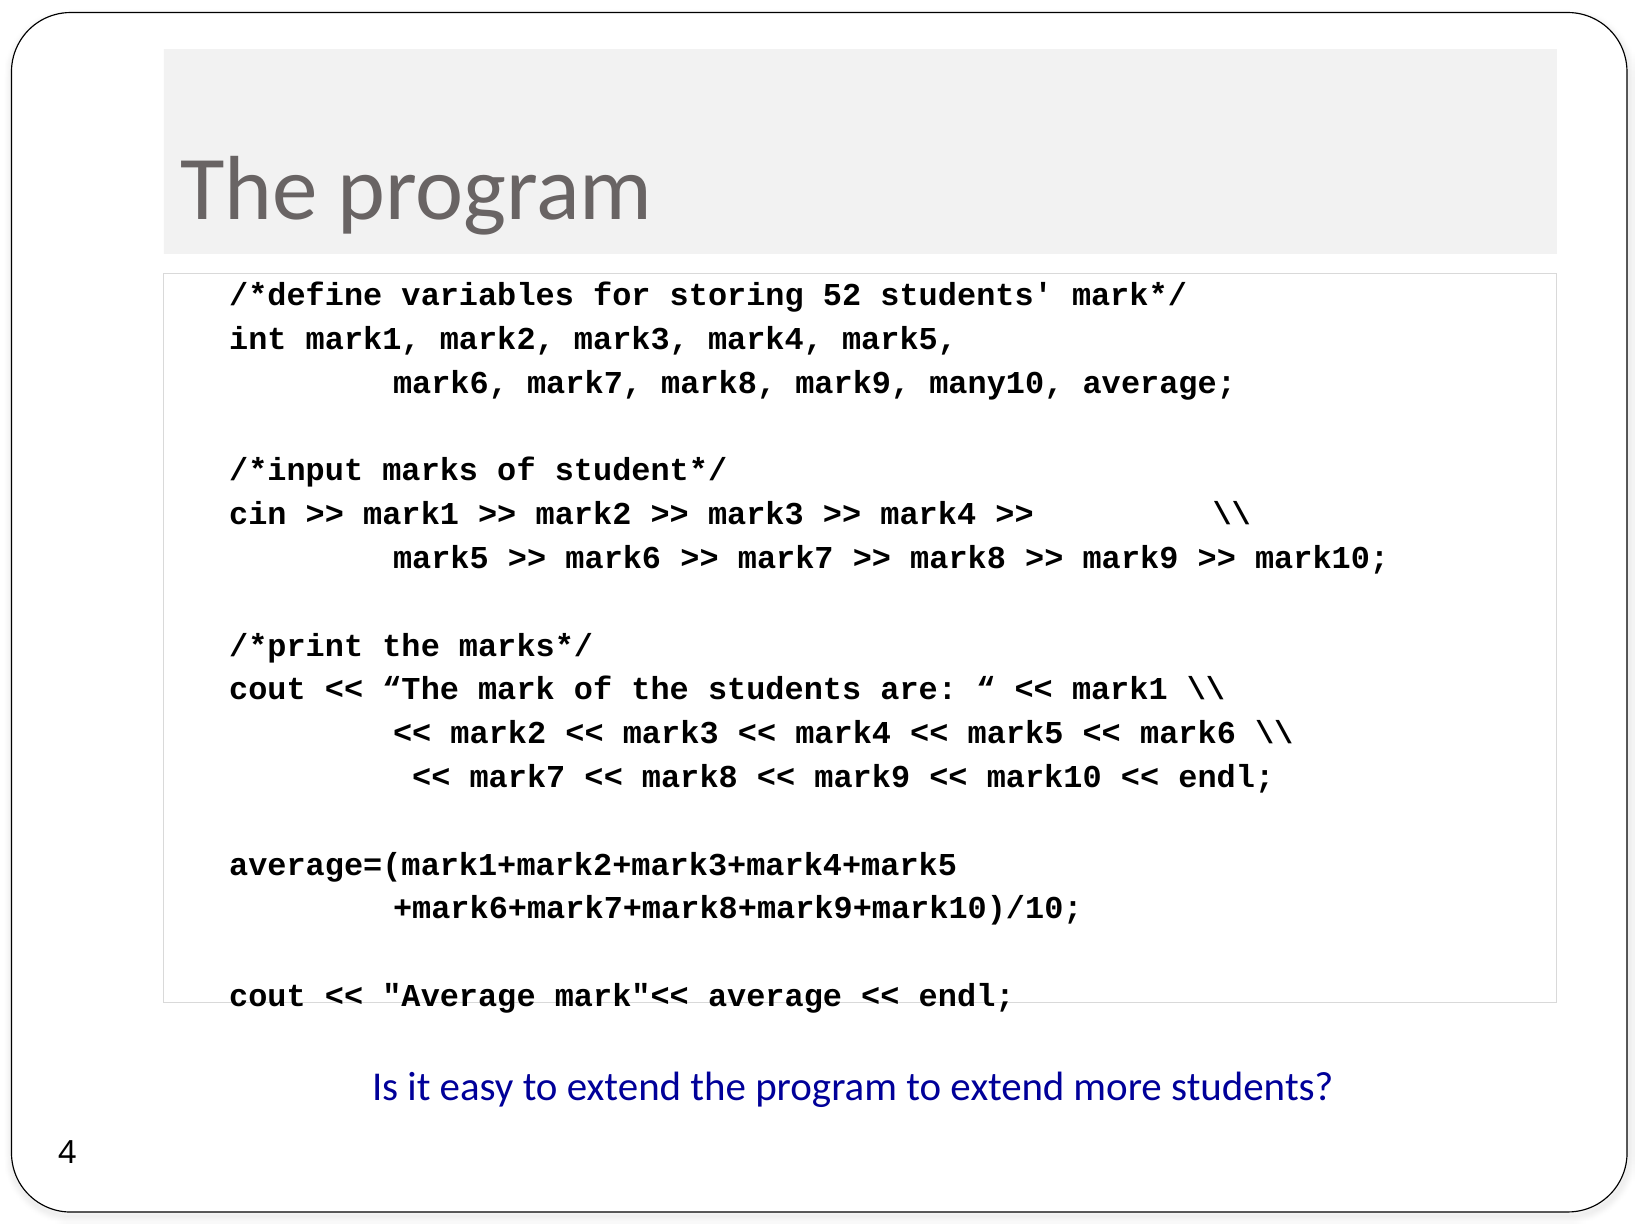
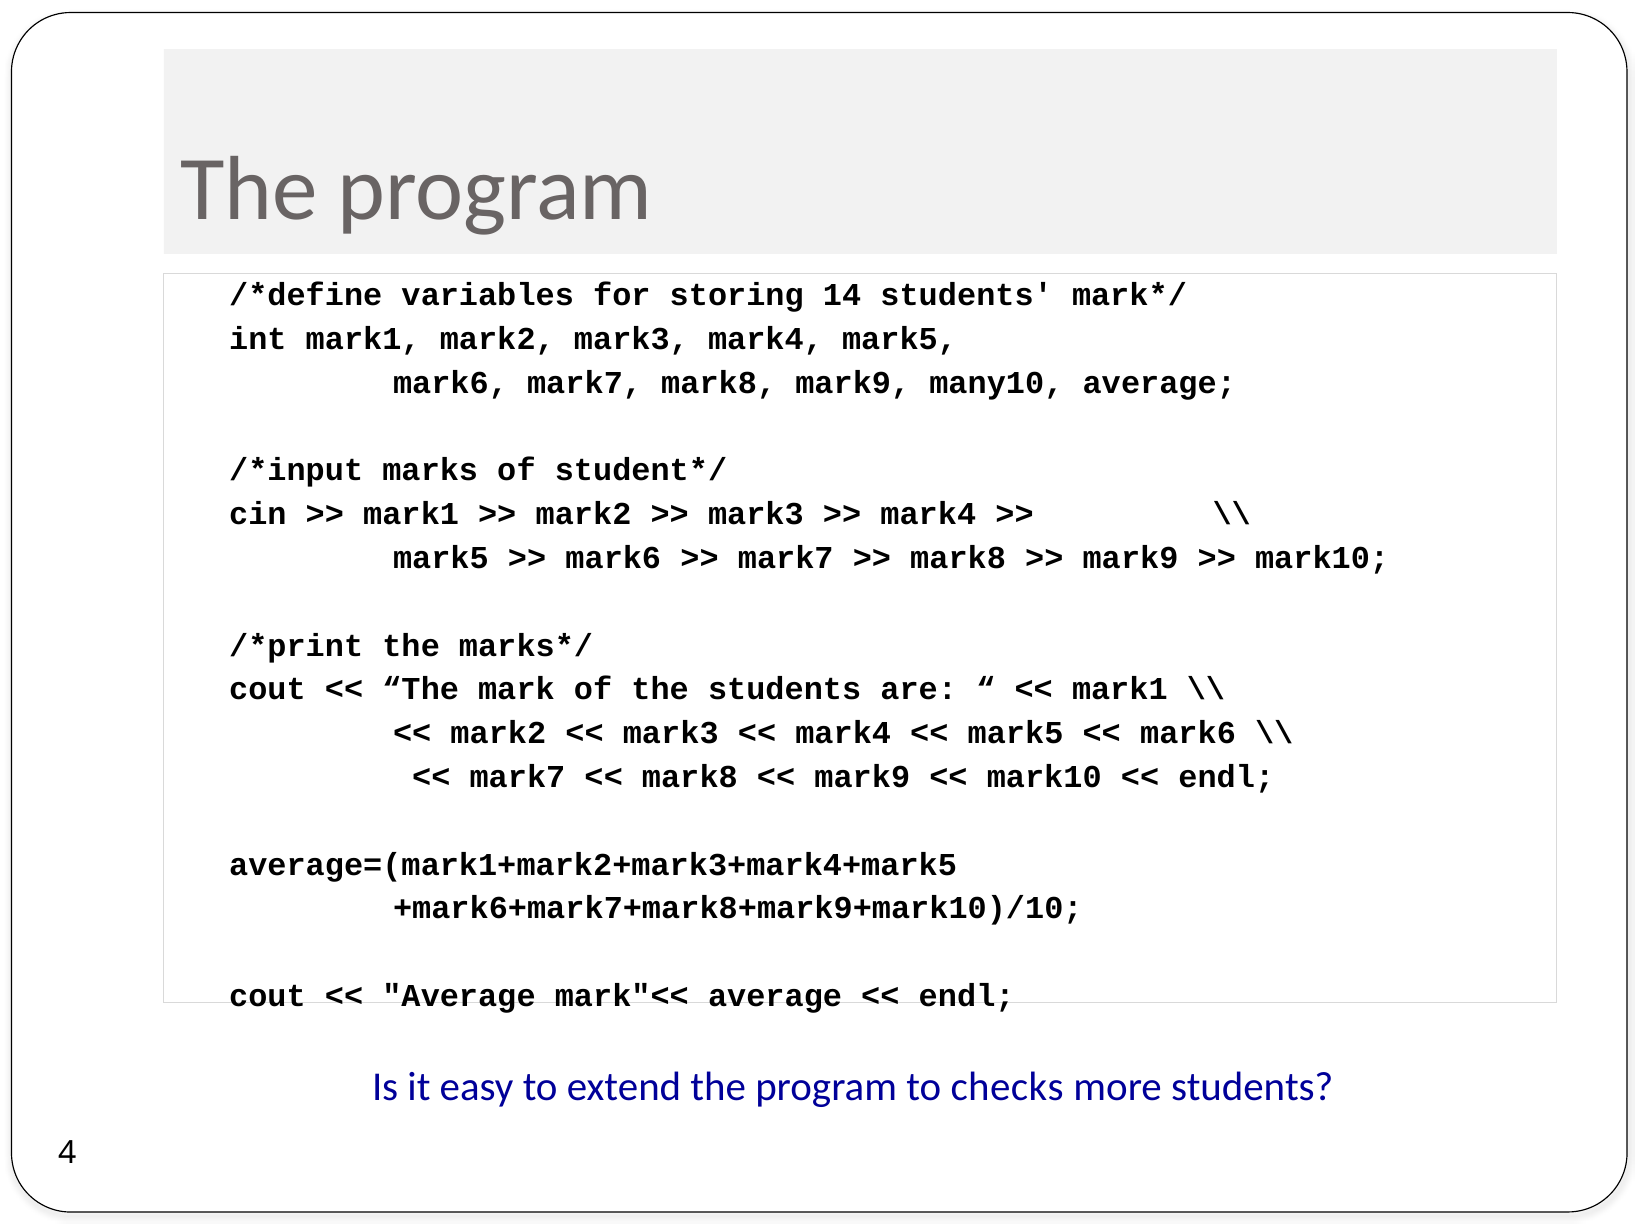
52: 52 -> 14 (842, 295)
program to extend: extend -> checks (1007, 1087)
